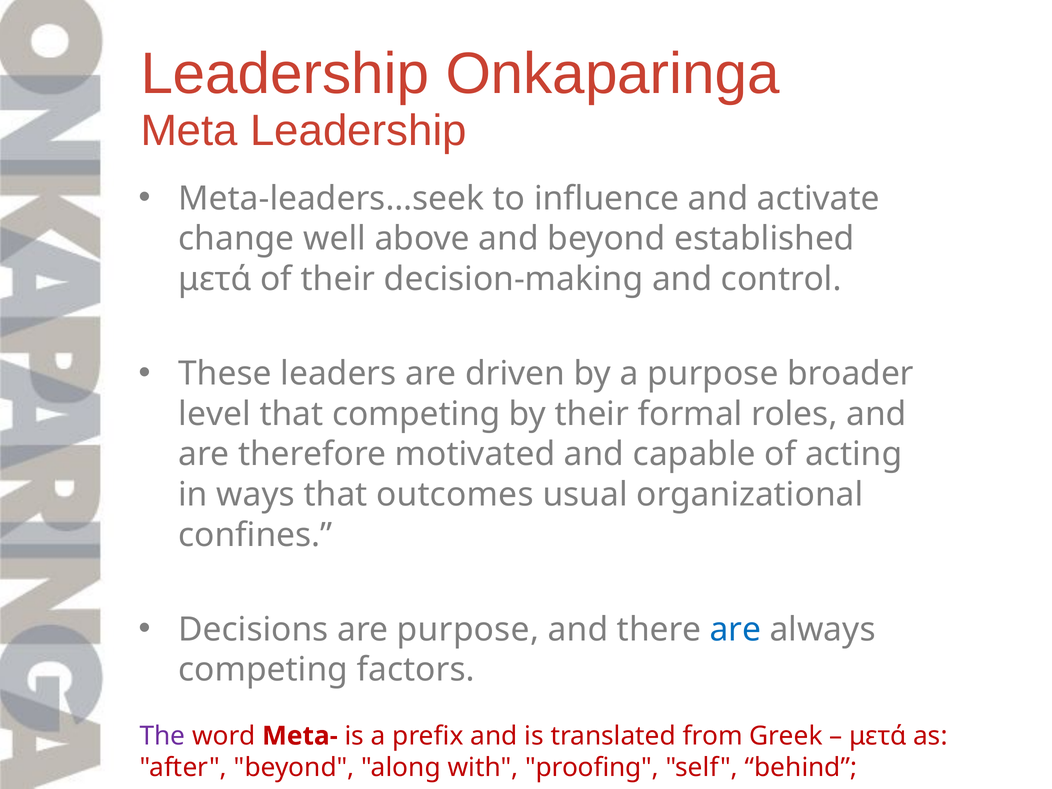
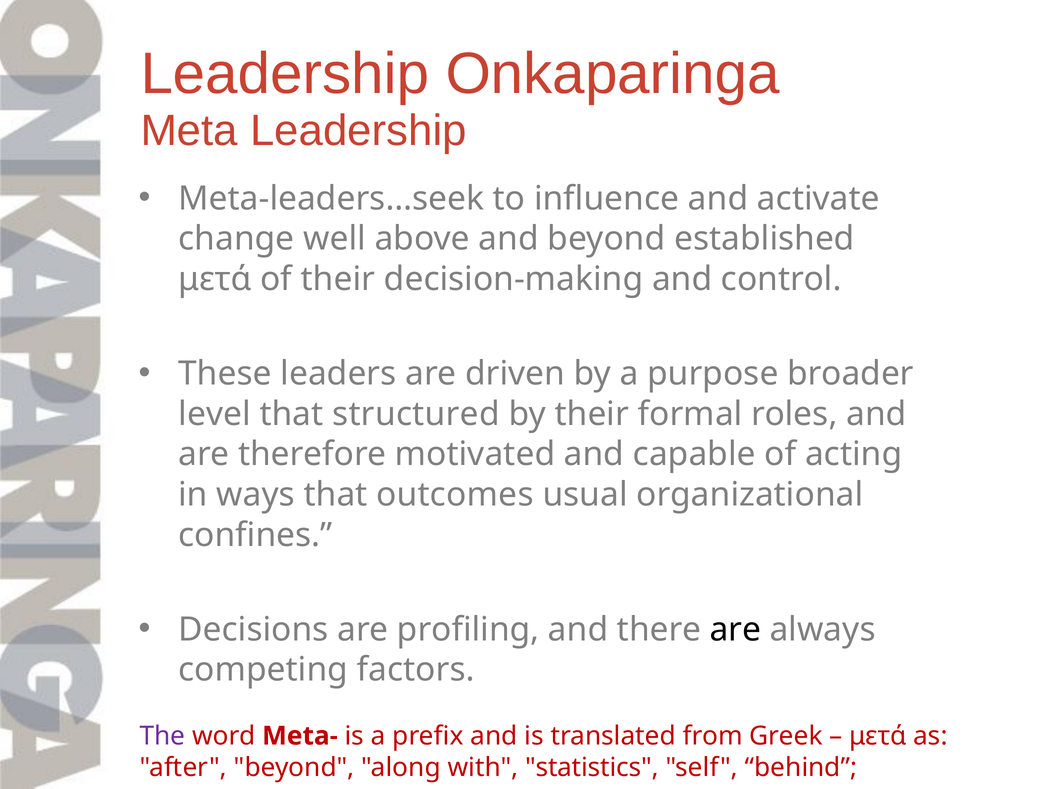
that competing: competing -> structured (416, 414)
are purpose: purpose -> profiling (468, 630)
are colour: blue -> black (735, 630)
proofing: proofing -> statistics (592, 767)
